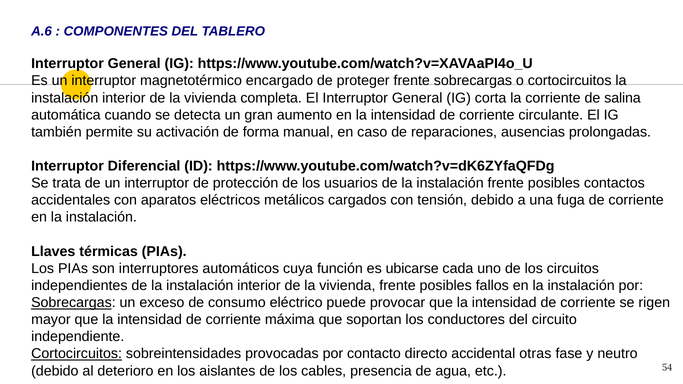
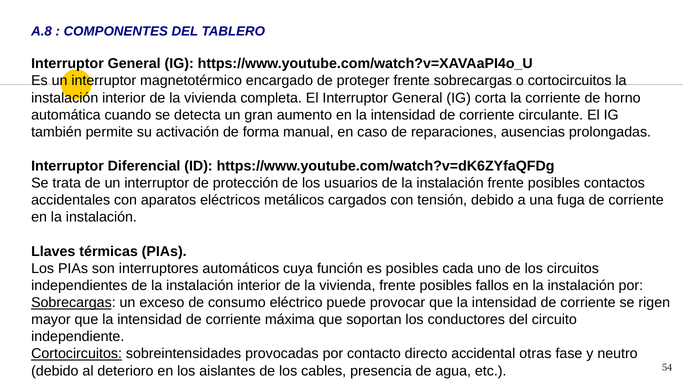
A.6: A.6 -> A.8 (42, 31)
salina: salina -> horno (622, 98)
es ubicarse: ubicarse -> posibles (412, 269)
